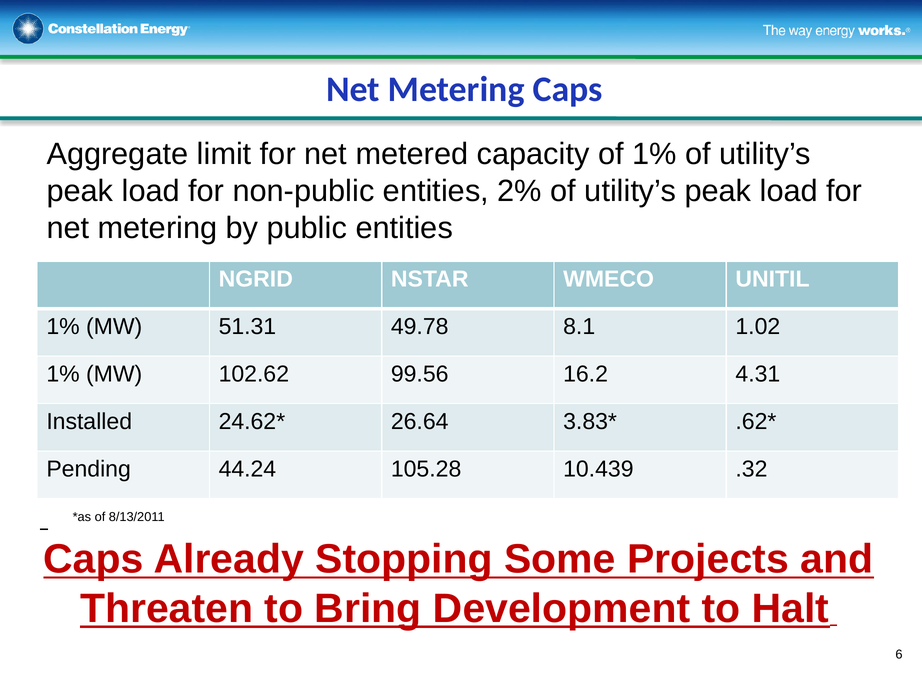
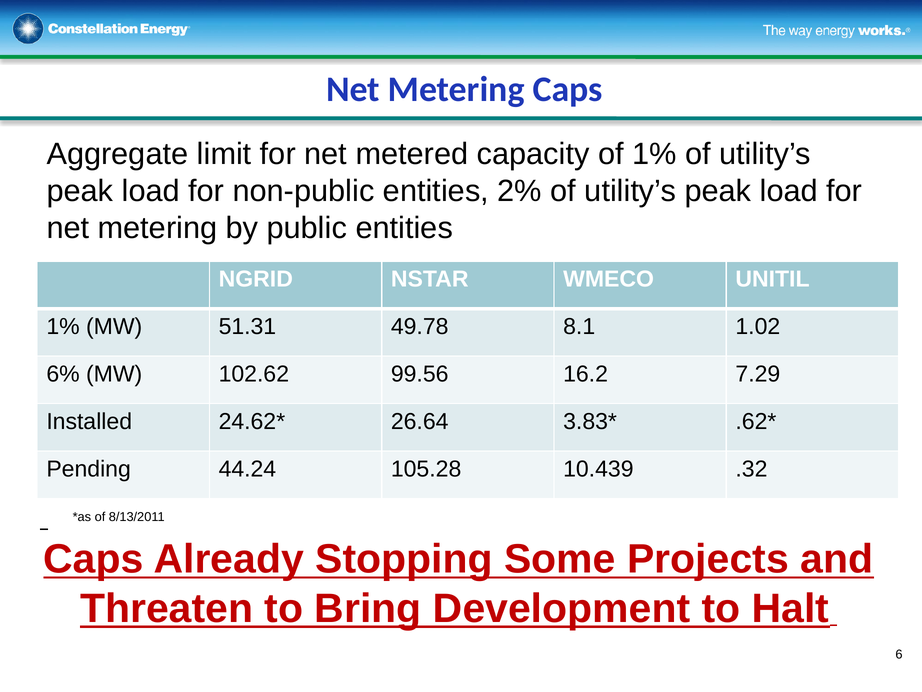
1%: 1% -> 6% (63, 374)
4.31: 4.31 -> 7.29 (758, 374)
